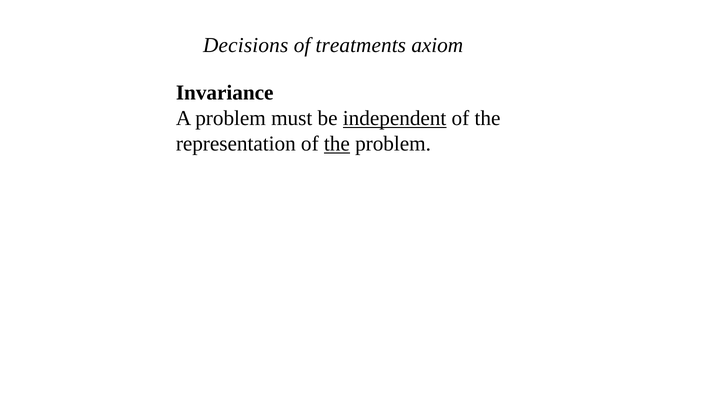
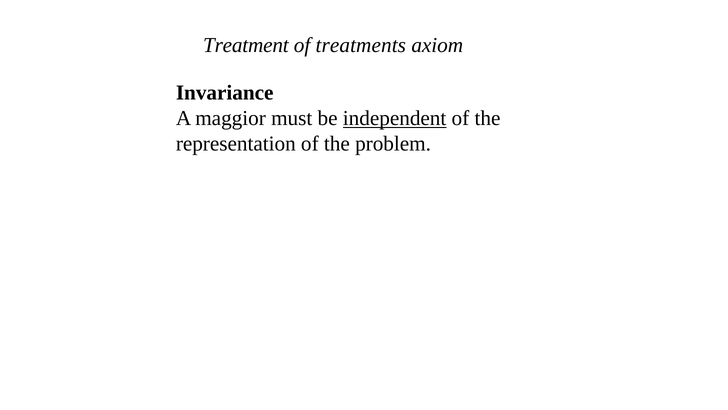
Decisions: Decisions -> Treatment (246, 45)
A problem: problem -> maggior (231, 118)
the underline: present -> none (337, 144)
